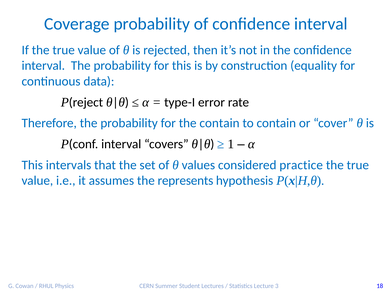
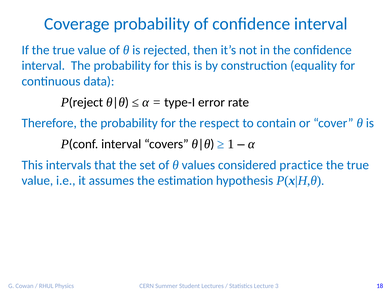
the contain: contain -> respect (219, 123)
represents: represents -> estimation (185, 181)
